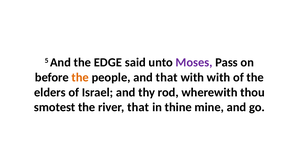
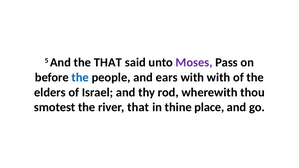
the EDGE: EDGE -> THAT (108, 63)
the colour: orange -> blue (80, 77)
and that: that -> ears (167, 77)
mine: mine -> place (209, 107)
